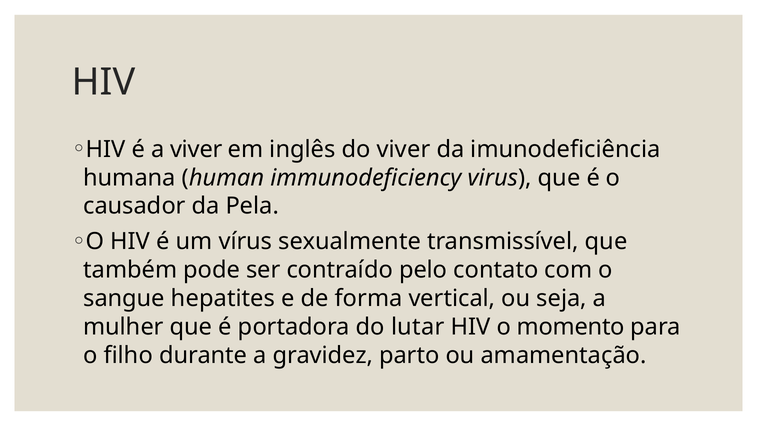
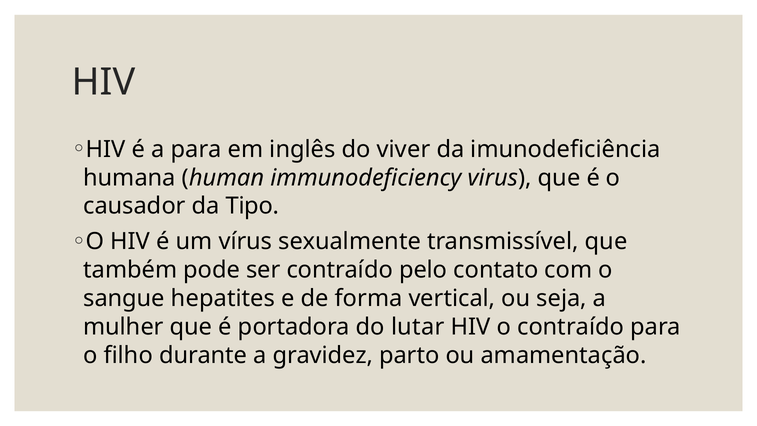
a viver: viver -> para (196, 149)
Pela: Pela -> Tipo (252, 206)
o momento: momento -> contraído (571, 327)
